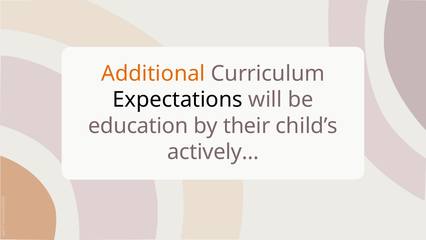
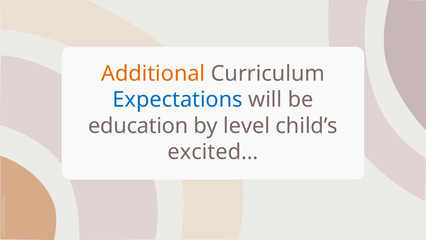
Expectations colour: black -> blue (178, 100)
their: their -> level (247, 126)
actively…: actively… -> excited… (213, 152)
